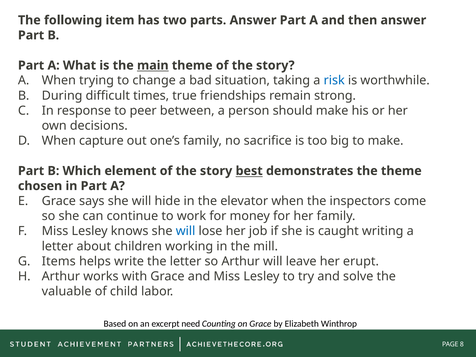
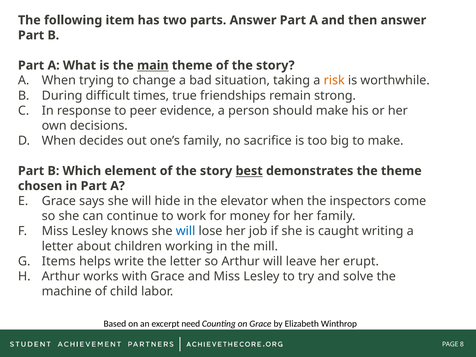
risk colour: blue -> orange (334, 80)
between: between -> evidence (187, 111)
capture: capture -> decides (101, 141)
valuable: valuable -> machine (67, 291)
